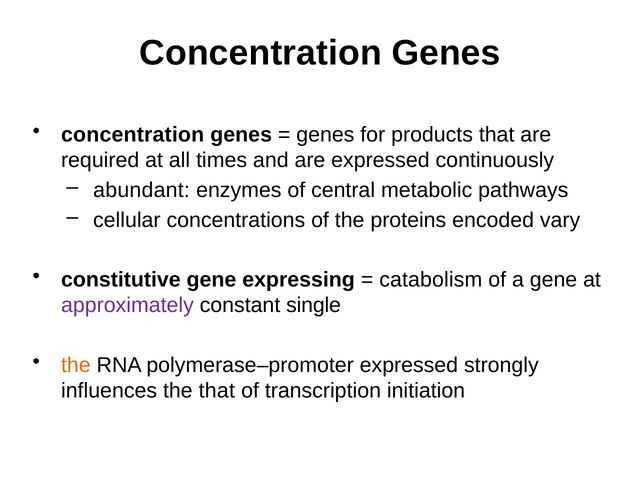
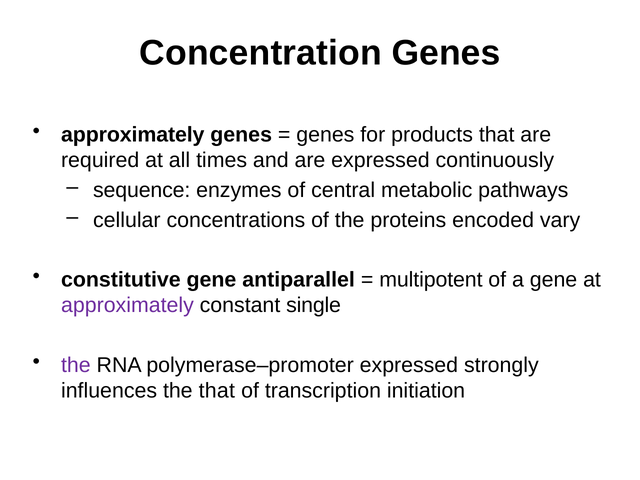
concentration: concentration -> approximately (133, 135)
abundant: abundant -> sequence (142, 190)
expressing: expressing -> antiparallel (299, 280)
catabolism: catabolism -> multipotent (431, 280)
the colour: orange -> purple (76, 365)
